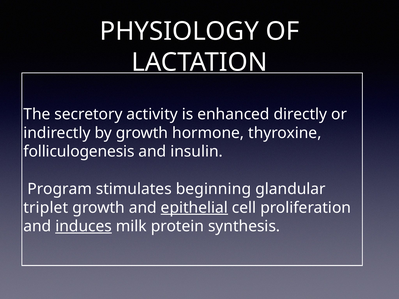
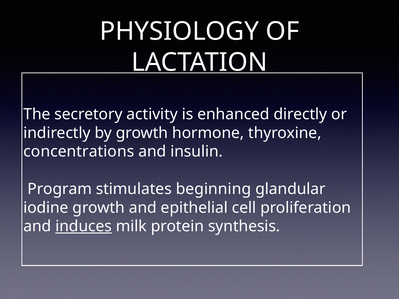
folliculogenesis: folliculogenesis -> concentrations (79, 152)
triplet: triplet -> iodine (46, 208)
epithelial underline: present -> none (194, 208)
